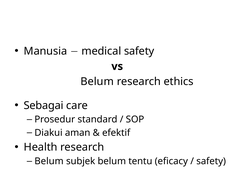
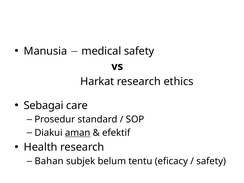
Belum: Belum -> Harkat (97, 82)
aman underline: none -> present (78, 133)
Belum: Belum -> Bahan (49, 161)
